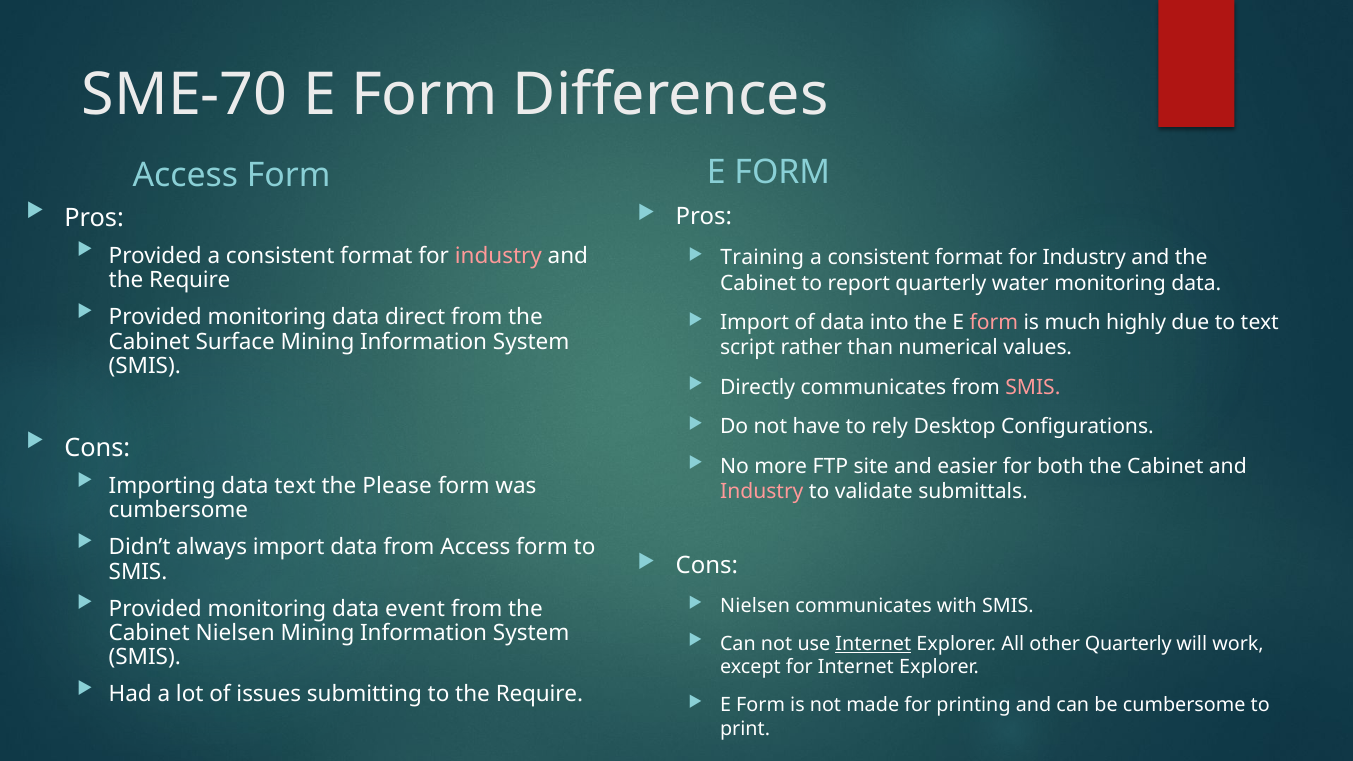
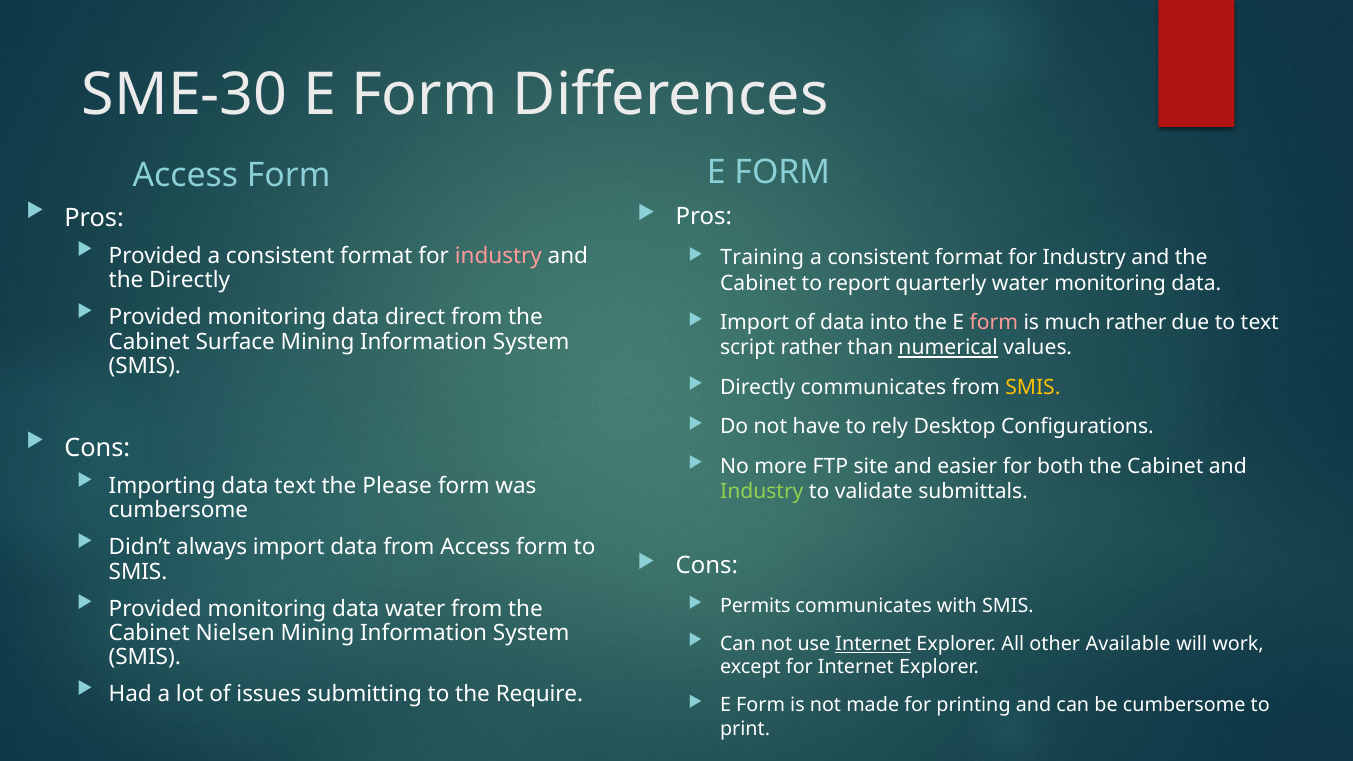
SME-70: SME-70 -> SME-30 (185, 95)
Require: Require -> Directly (190, 280)
much highly: highly -> rather (1136, 323)
numerical underline: none -> present (948, 348)
SMIS colour: pink -> yellow (1033, 387)
Industry colour: pink -> light green (762, 492)
data event: event -> water (415, 609)
Nielsen: Nielsen -> Permits (755, 606)
other Quarterly: Quarterly -> Available (1128, 644)
